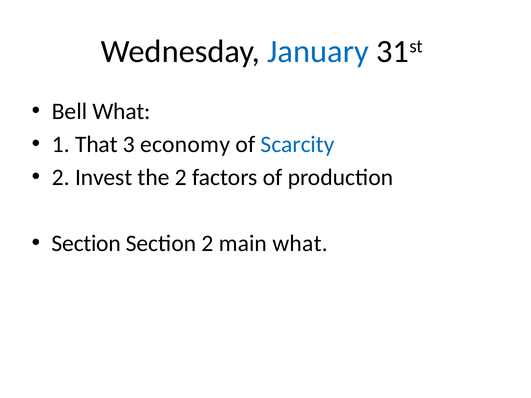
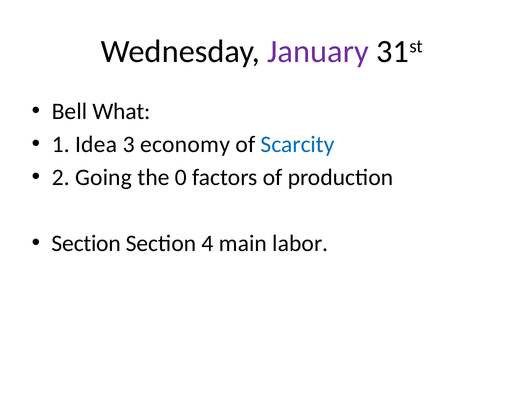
January colour: blue -> purple (318, 51)
That: That -> Idea (96, 144)
Invest: Invest -> Going (103, 177)
the 2: 2 -> 0 (181, 177)
Section 2: 2 -> 4 (208, 244)
main what: what -> labor (300, 244)
